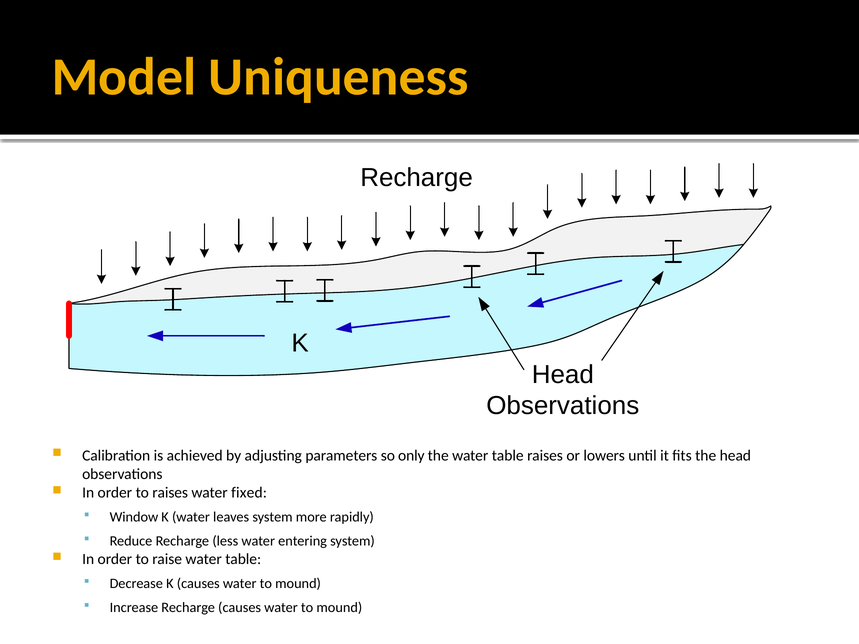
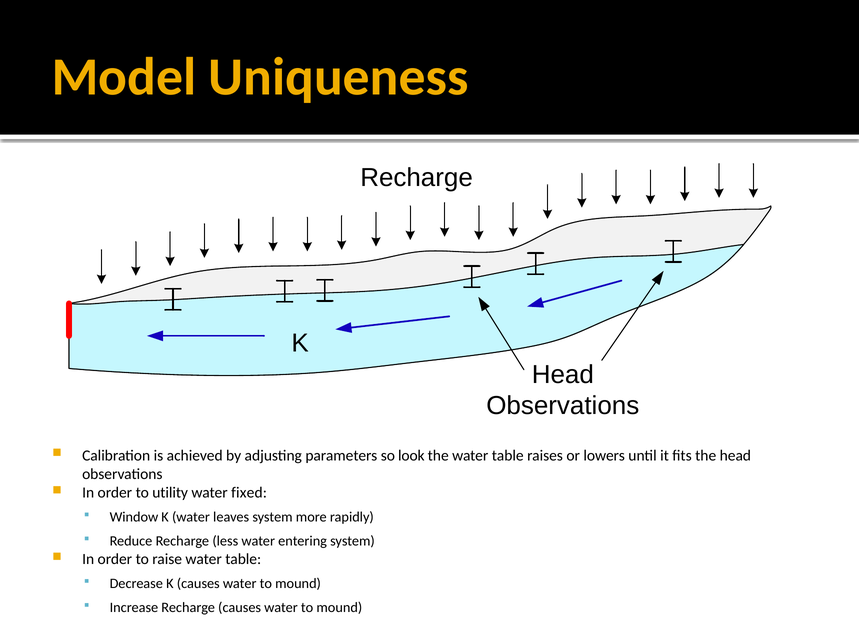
only: only -> look (411, 456)
to raises: raises -> utility (170, 493)
